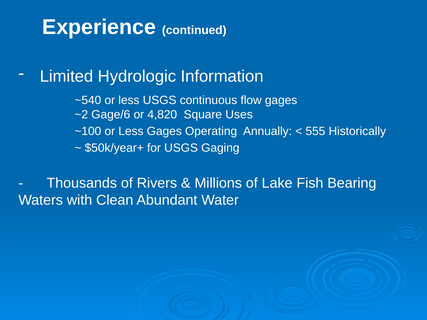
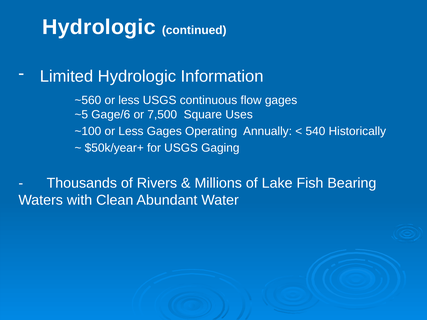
Experience: Experience -> Hydrologic (99, 27)
~540: ~540 -> ~560 (88, 100)
~2: ~2 -> ~5 (81, 115)
4,820: 4,820 -> 7,500 (162, 115)
555: 555 -> 540 (315, 131)
